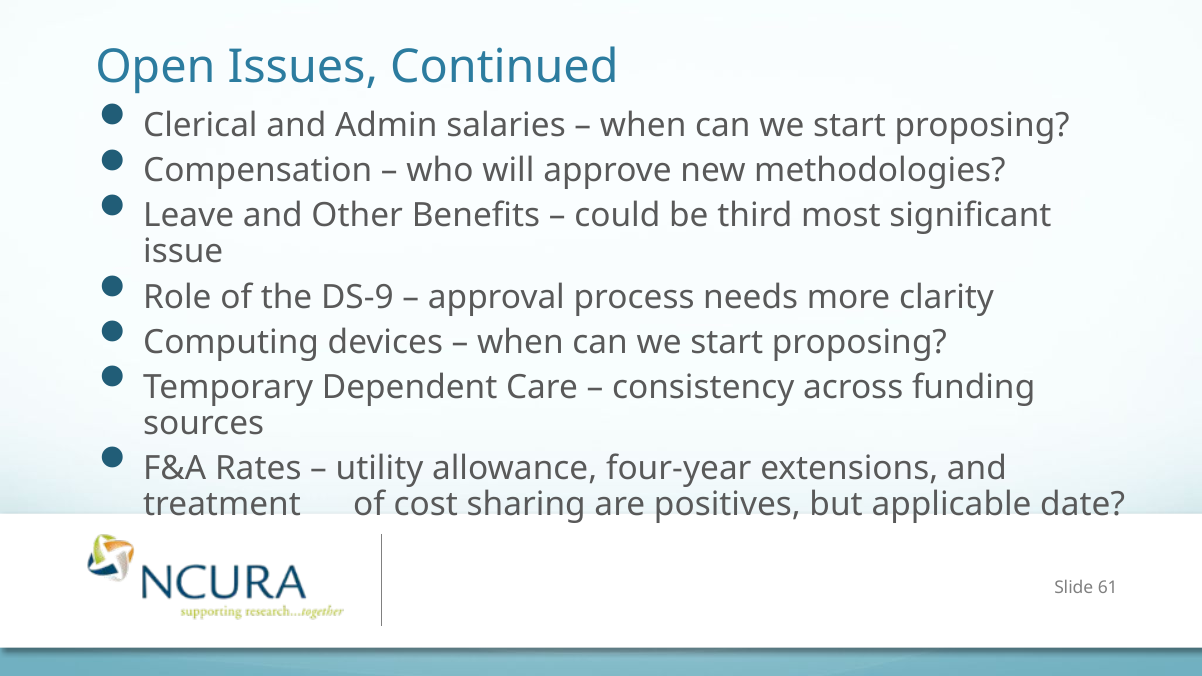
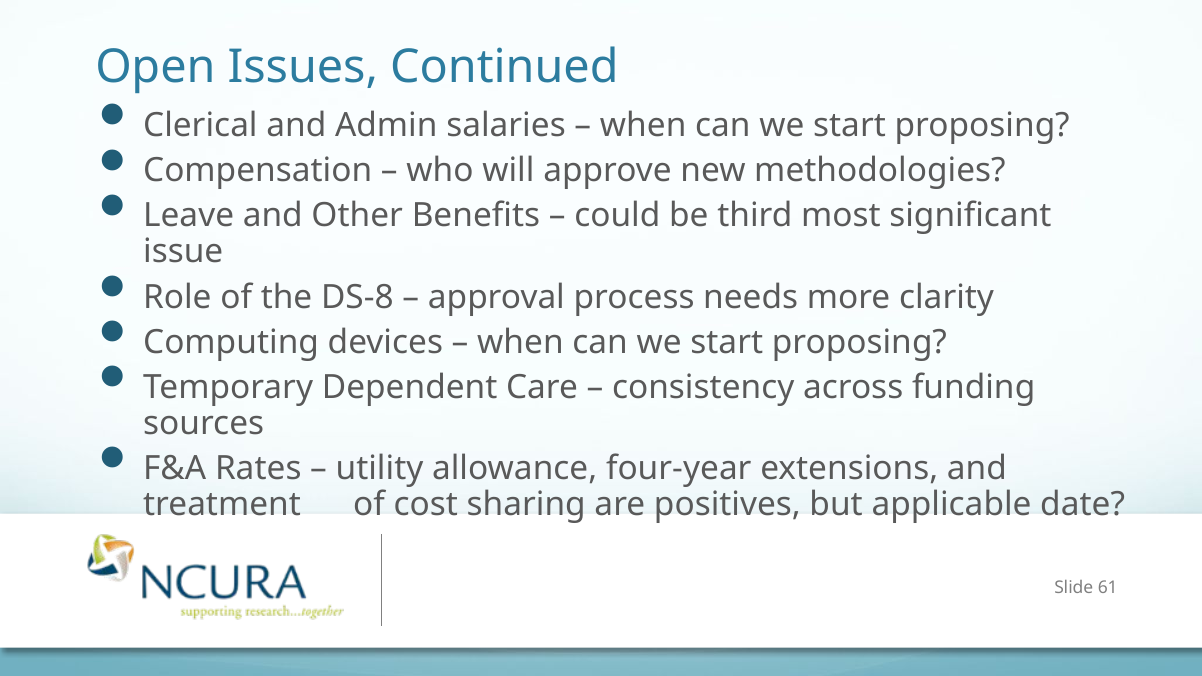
DS-9: DS-9 -> DS-8 (357, 297)
